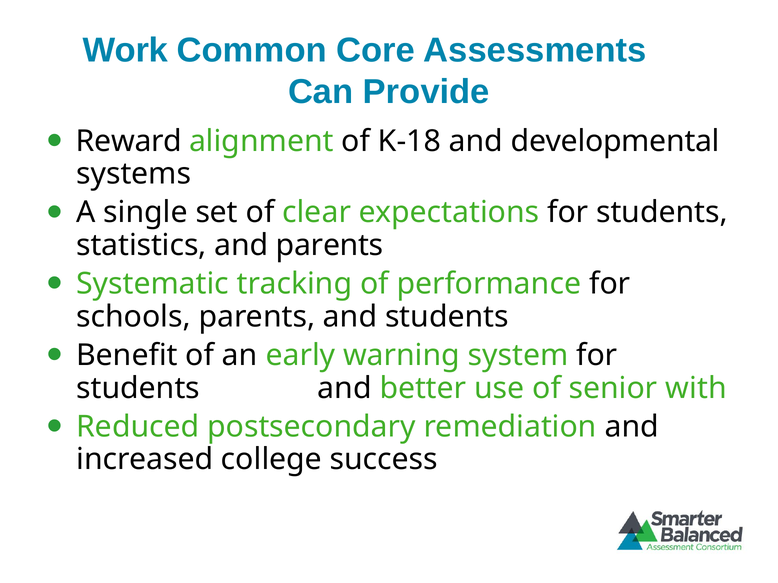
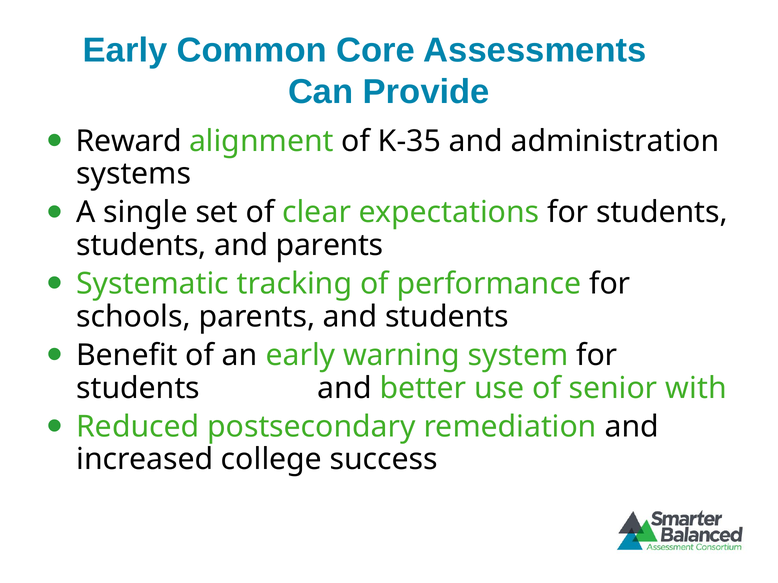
Work: Work -> Early (125, 50)
K-18: K-18 -> K-35 (409, 141)
developmental: developmental -> administration (615, 141)
statistics: statistics -> students (141, 245)
